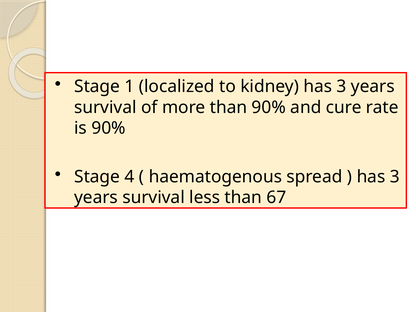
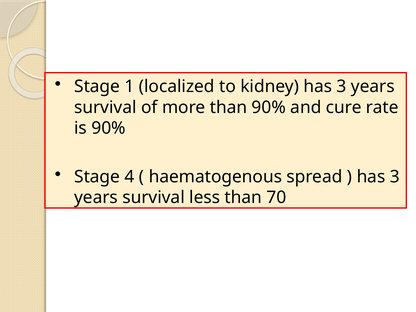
67: 67 -> 70 (276, 197)
